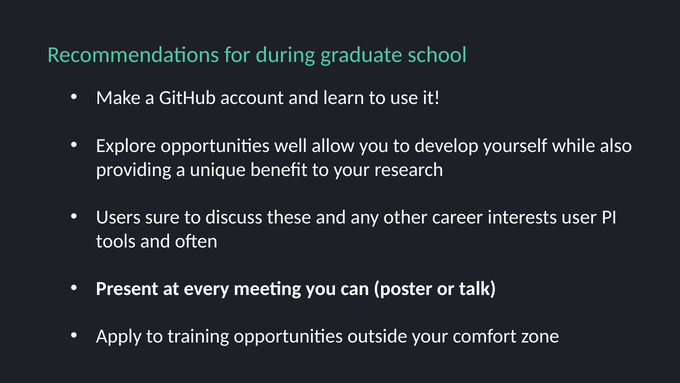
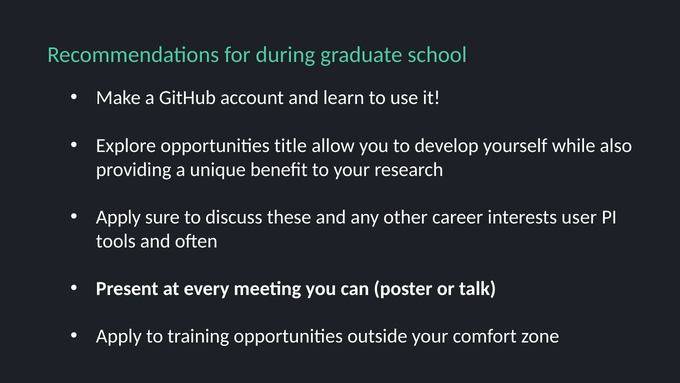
well: well -> title (291, 145)
Users: Users -> Apply (118, 217)
